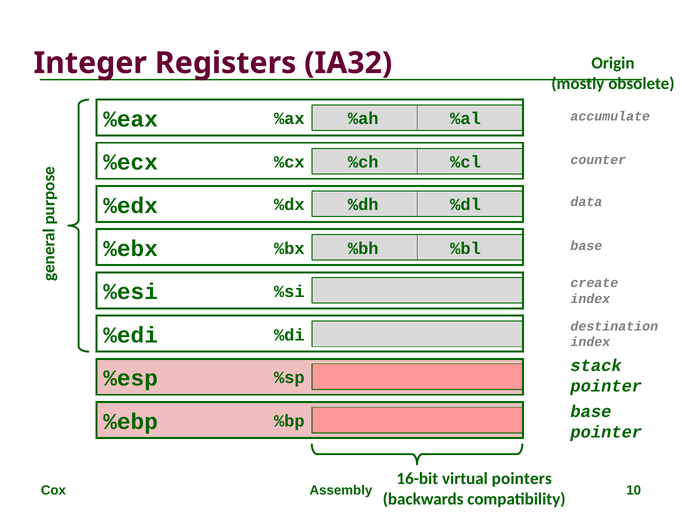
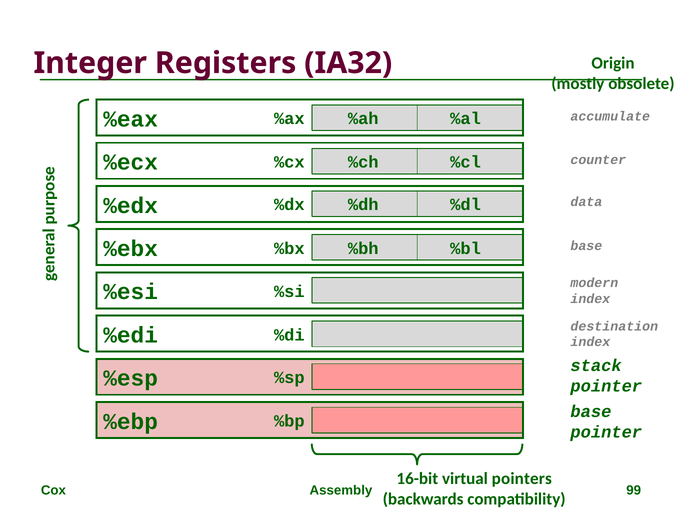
create: create -> modern (594, 283)
10: 10 -> 99 (634, 490)
